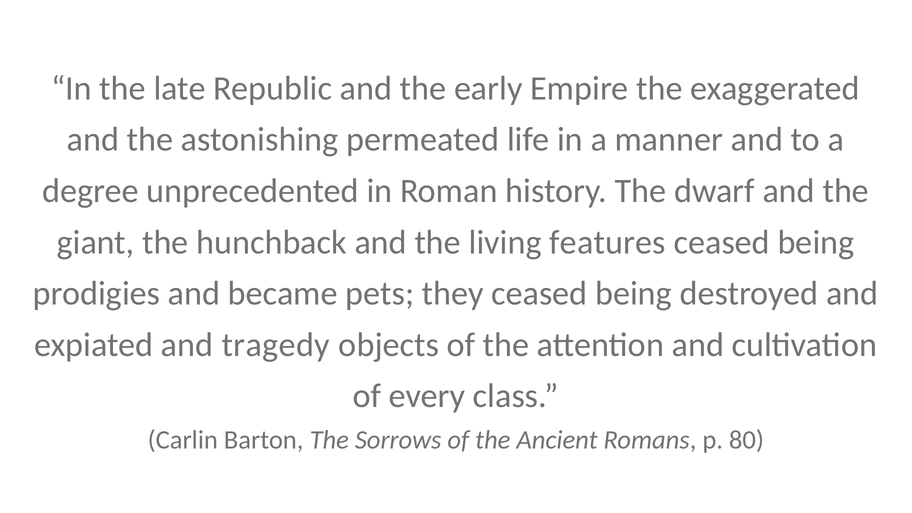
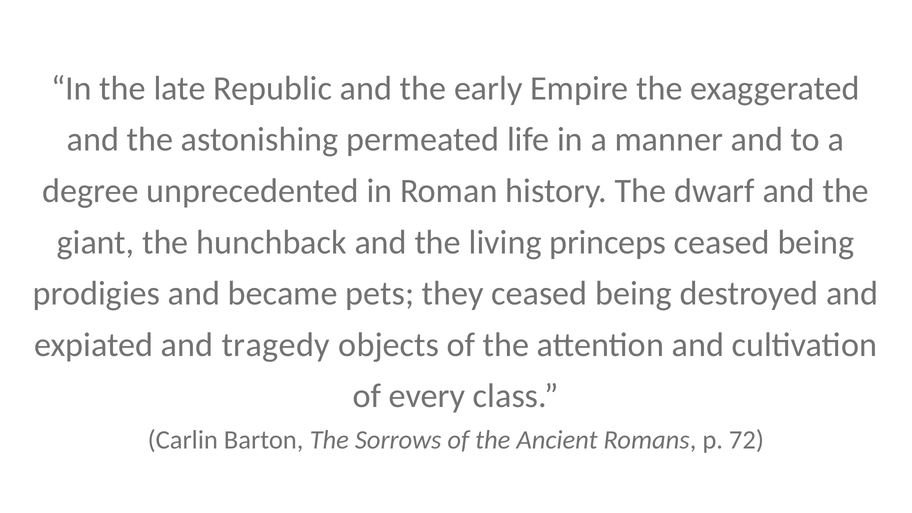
features: features -> princeps (608, 242)
80: 80 -> 72 (746, 440)
